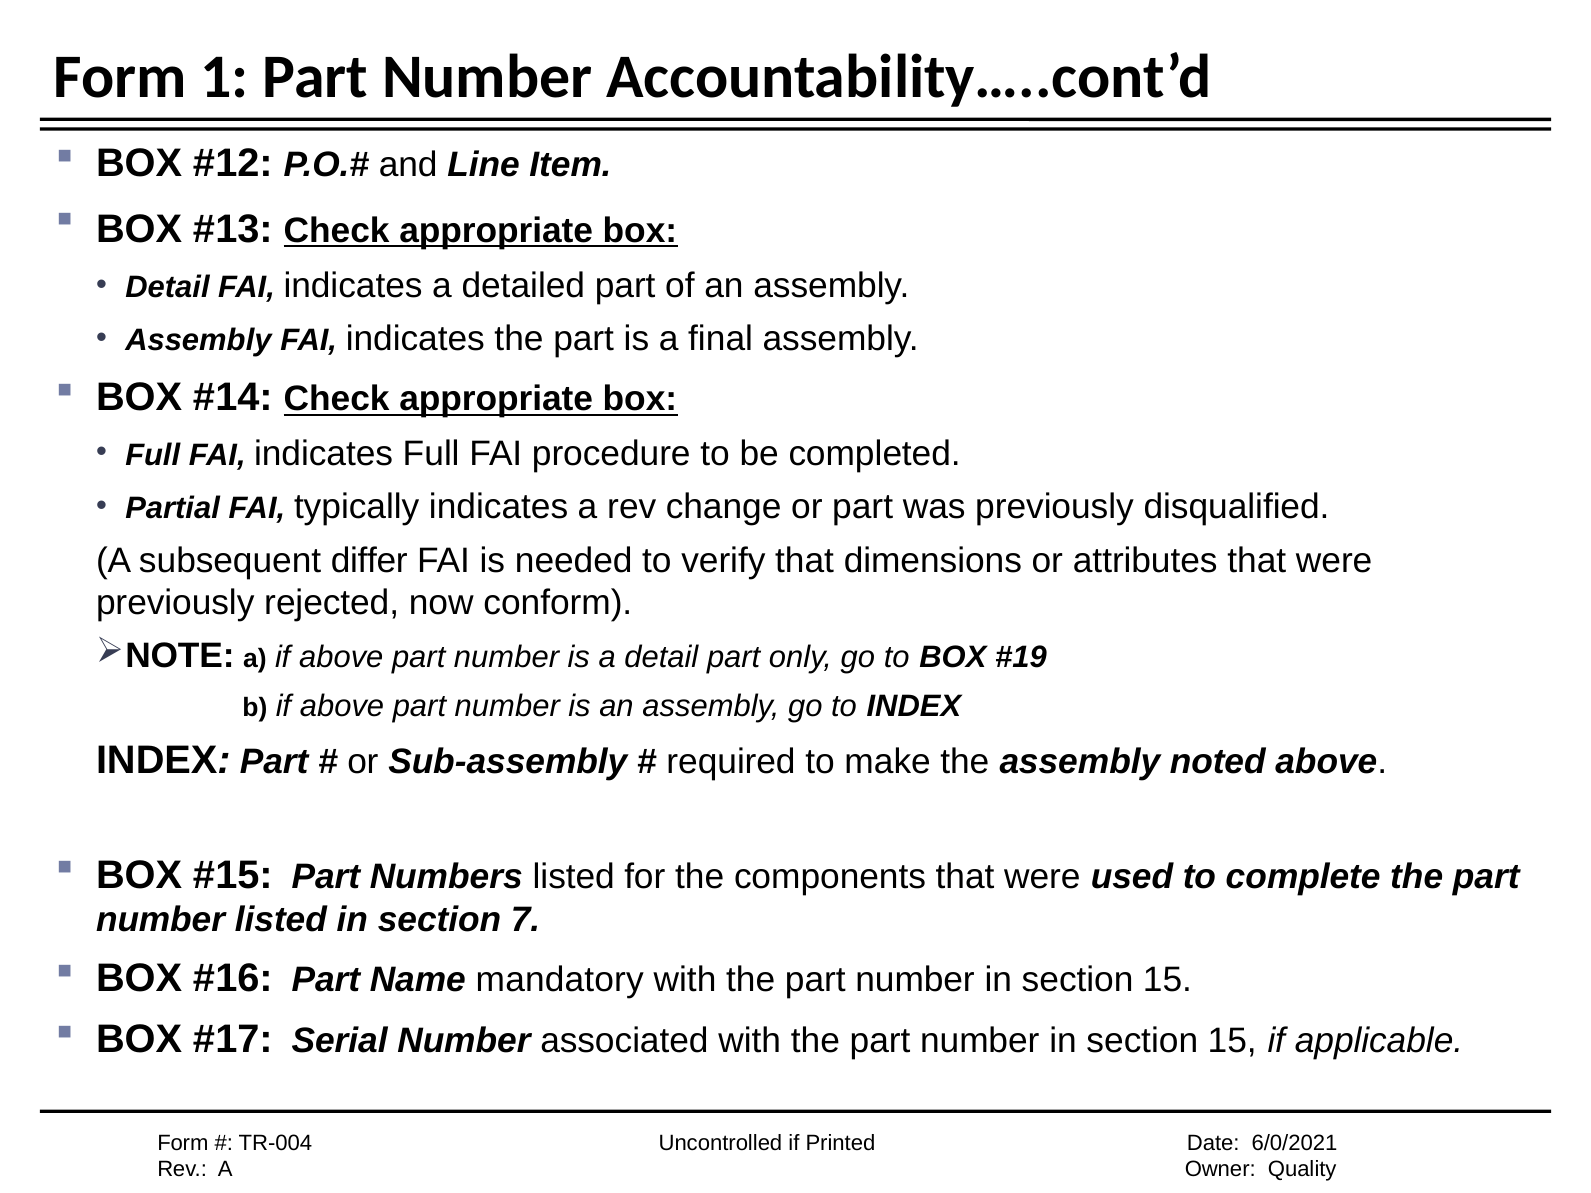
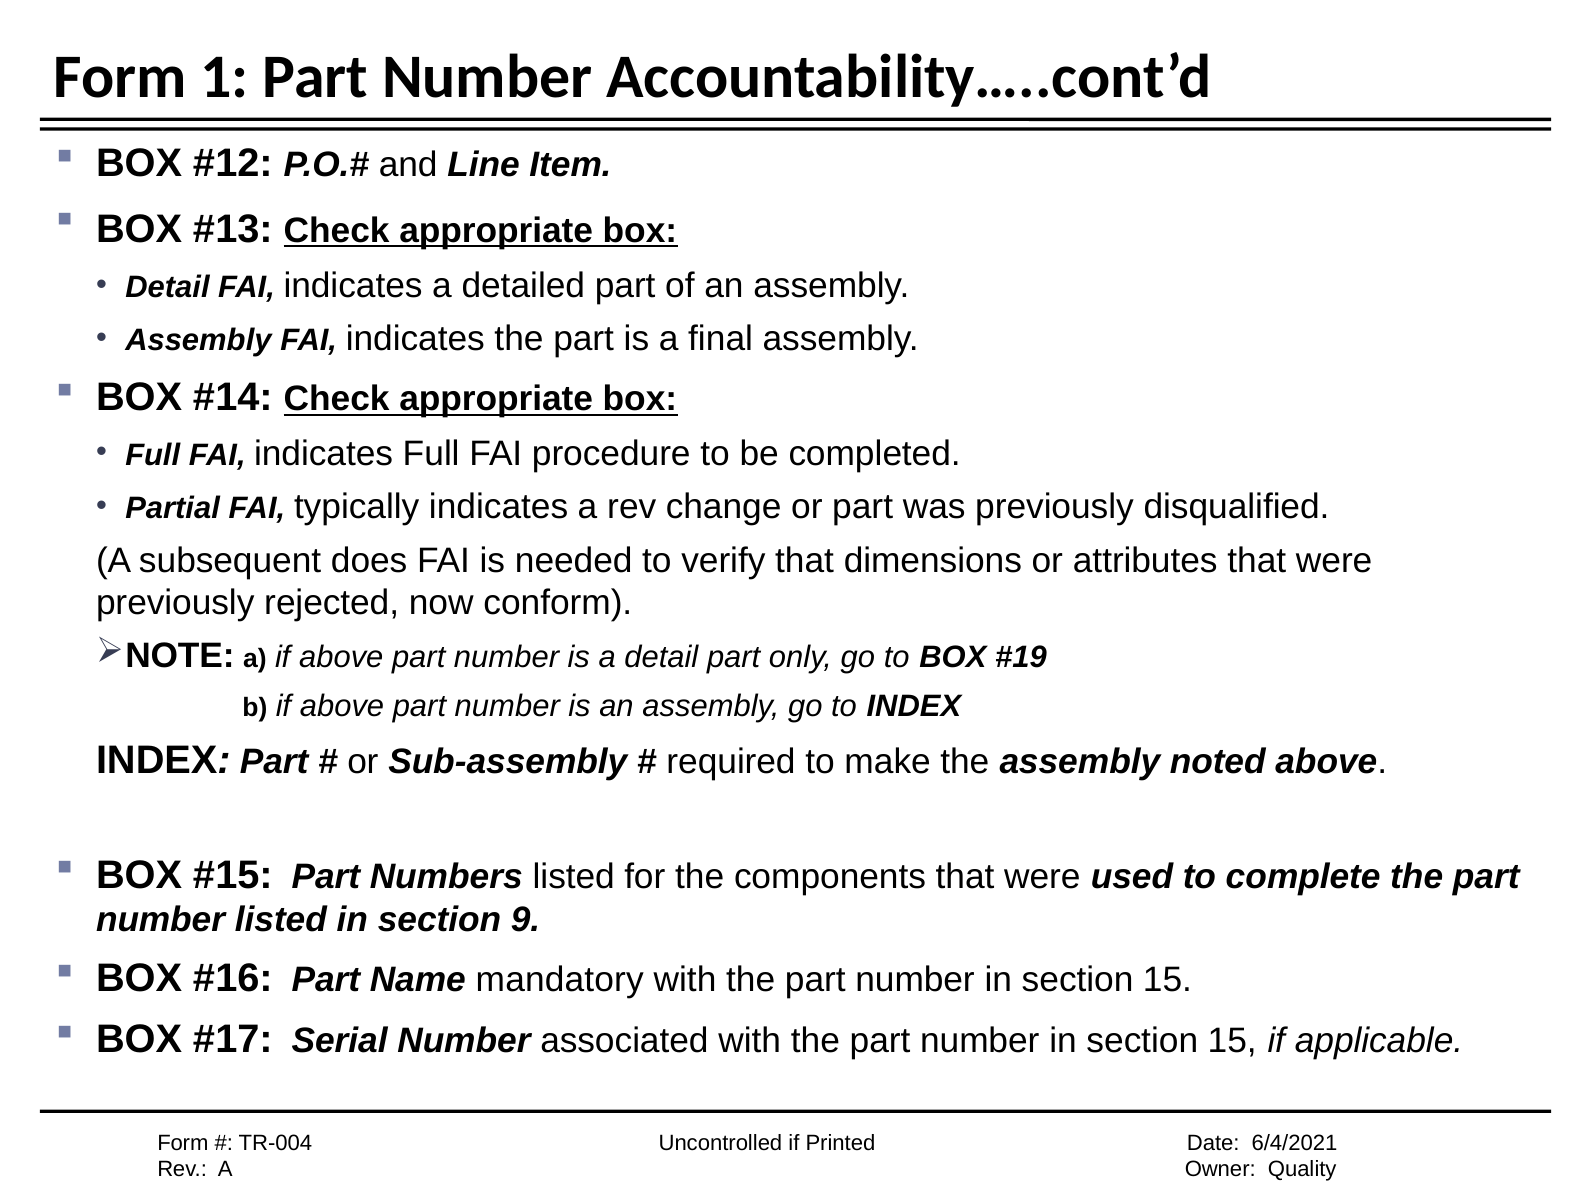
differ: differ -> does (369, 561)
7: 7 -> 9 (525, 920)
6/0/2021: 6/0/2021 -> 6/4/2021 (1295, 1143)
